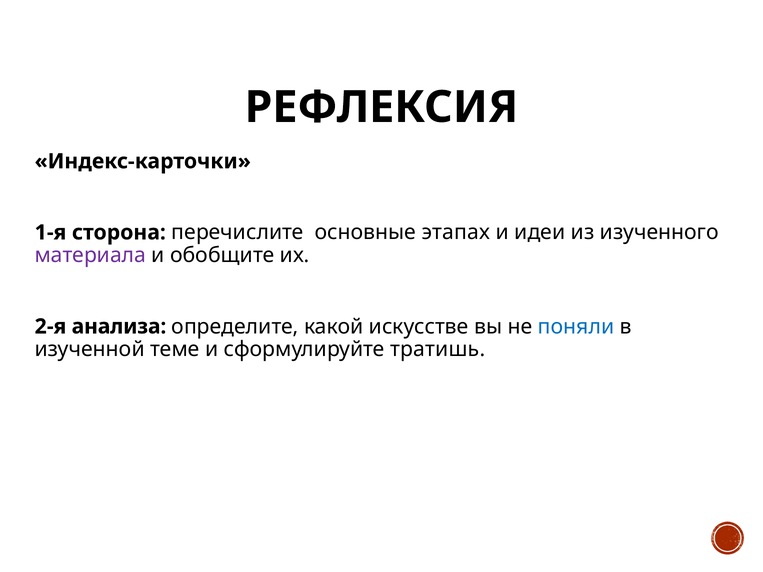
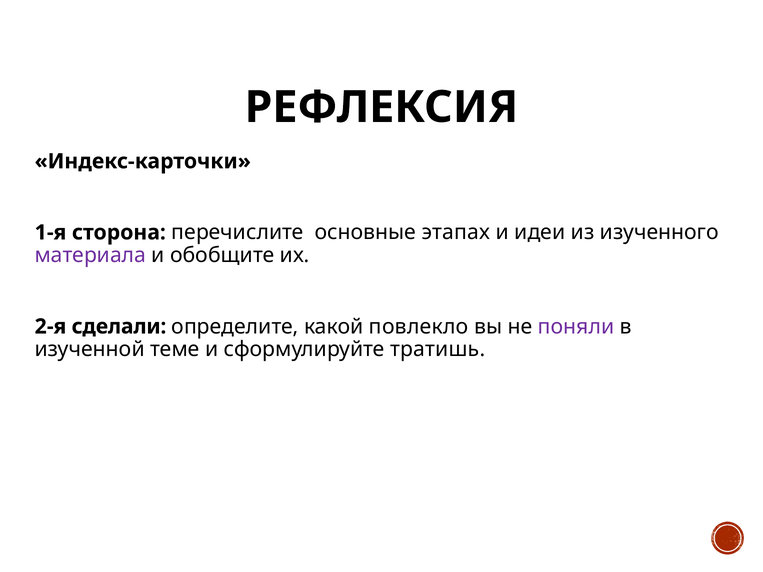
анализа: анализа -> сделали (119, 327)
искусстве: искусстве -> повлекло (419, 327)
поняли colour: blue -> purple (576, 327)
